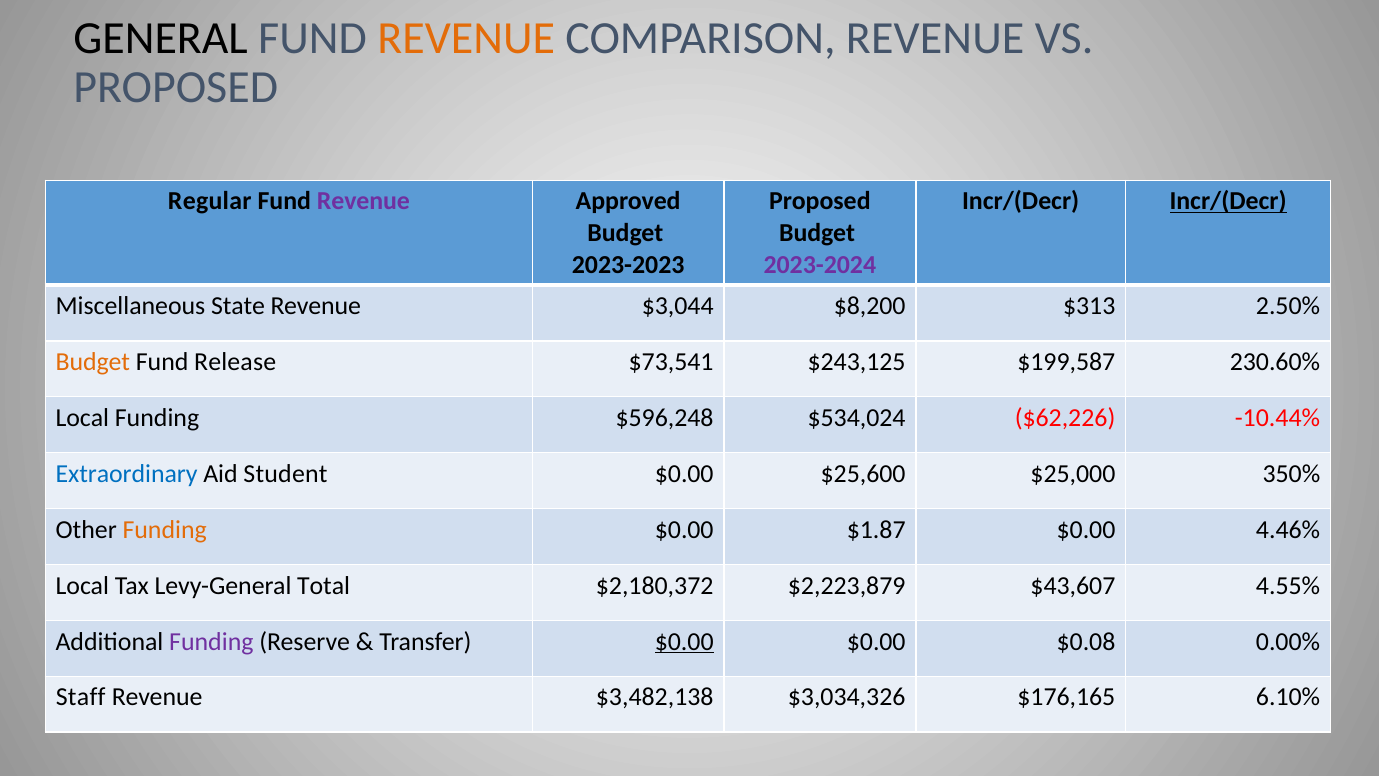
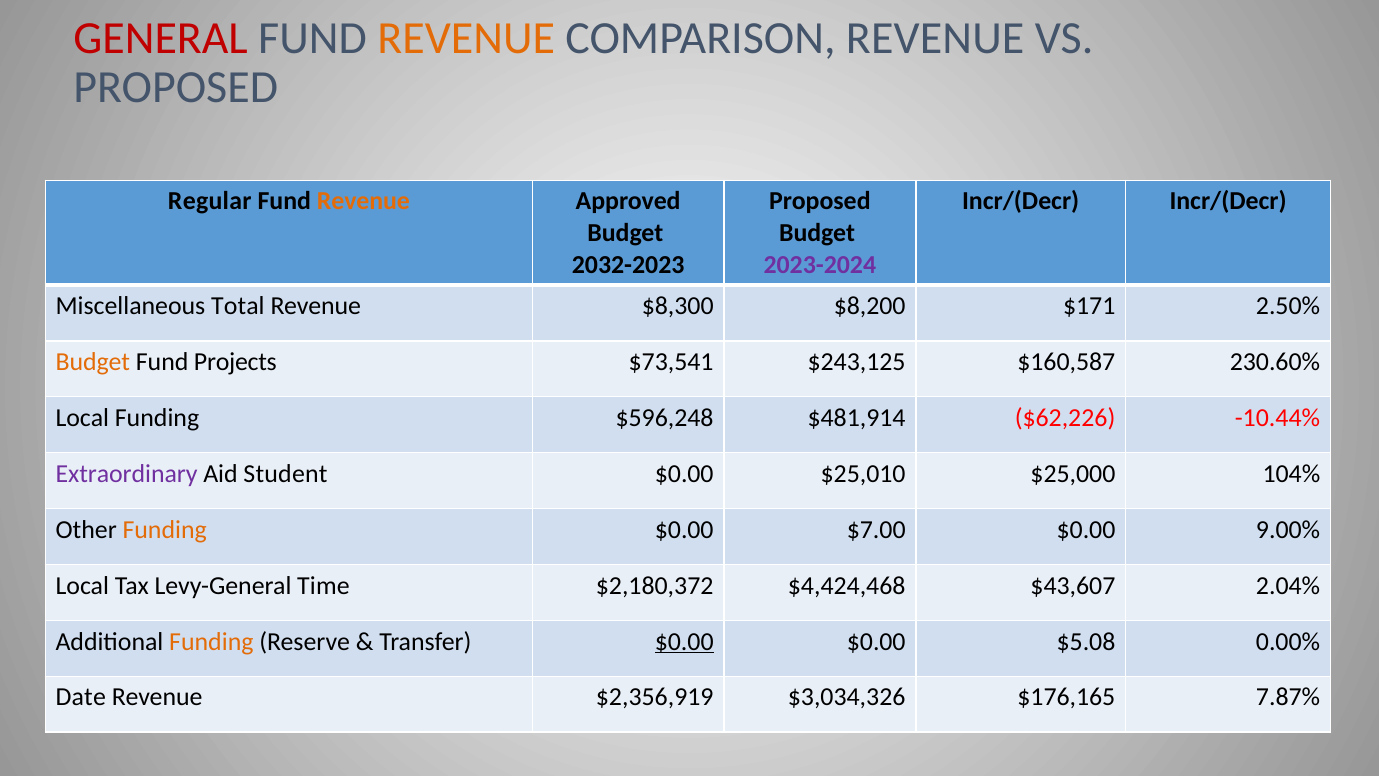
GENERAL colour: black -> red (161, 38)
Revenue colour: purple -> orange (363, 201)
Incr/(Decr underline: present -> none (1228, 201)
2023-2023: 2023-2023 -> 2032-2023 (628, 265)
State: State -> Total (238, 306)
$3,044: $3,044 -> $8,300 (678, 306)
$313: $313 -> $171 (1089, 306)
Release: Release -> Projects (235, 362)
$199,587: $199,587 -> $160,587 (1066, 362)
$534,024: $534,024 -> $481,914 (857, 418)
Extraordinary colour: blue -> purple (127, 474)
$25,600: $25,600 -> $25,010 (863, 474)
350%: 350% -> 104% (1291, 474)
$1.87: $1.87 -> $7.00 (876, 530)
4.46%: 4.46% -> 9.00% (1288, 530)
Total: Total -> Time (323, 586)
$2,223,879: $2,223,879 -> $4,424,468 (847, 586)
4.55%: 4.55% -> 2.04% (1288, 586)
Funding colour: purple -> orange (211, 641)
$0.08: $0.08 -> $5.08 (1086, 641)
Staff: Staff -> Date (81, 697)
$3,482,138: $3,482,138 -> $2,356,919 (655, 697)
6.10%: 6.10% -> 7.87% (1288, 697)
